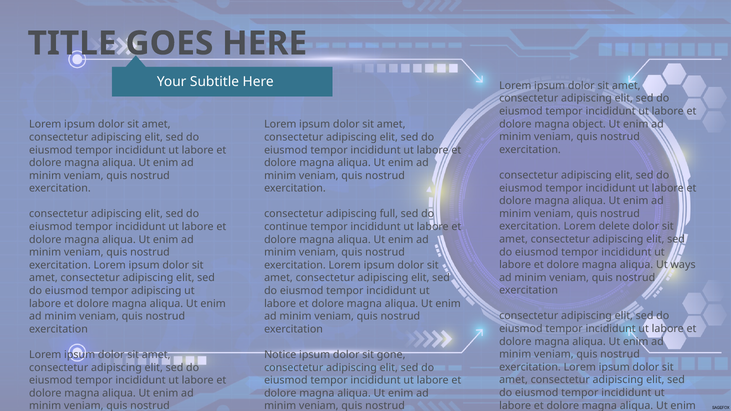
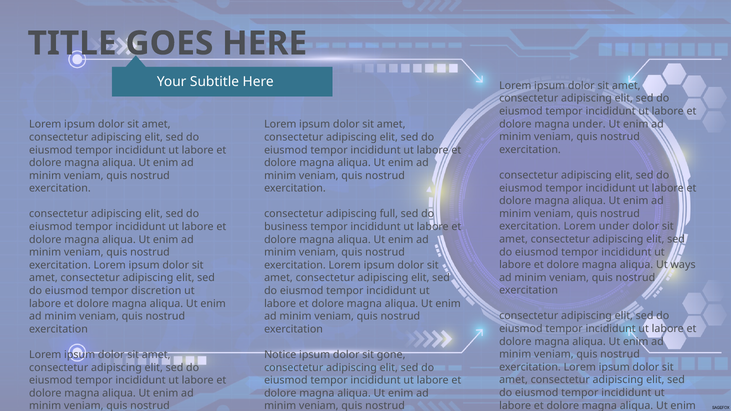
magna object: object -> under (589, 124)
Lorem delete: delete -> under (614, 227)
continue: continue -> business (286, 227)
tempor adipiscing: adipiscing -> discretion (156, 291)
